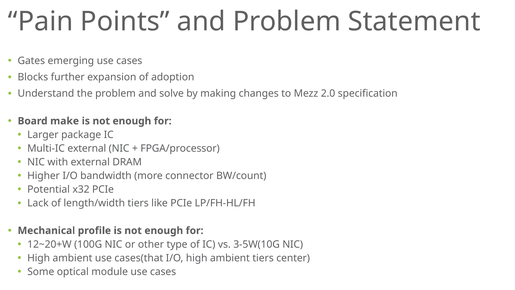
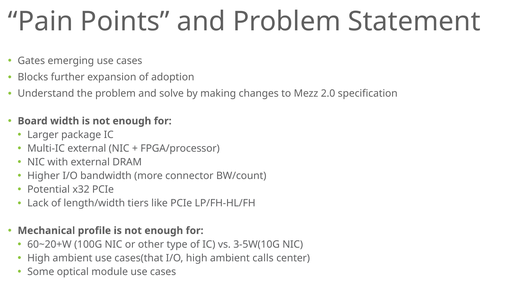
make: make -> width (65, 121)
12~20+W: 12~20+W -> 60~20+W (49, 244)
ambient tiers: tiers -> calls (263, 258)
